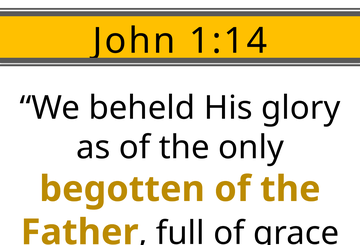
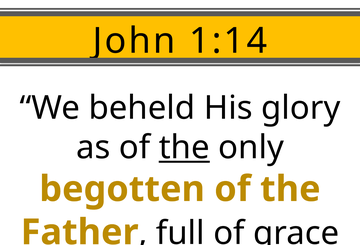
the underline: none -> present (184, 148)
